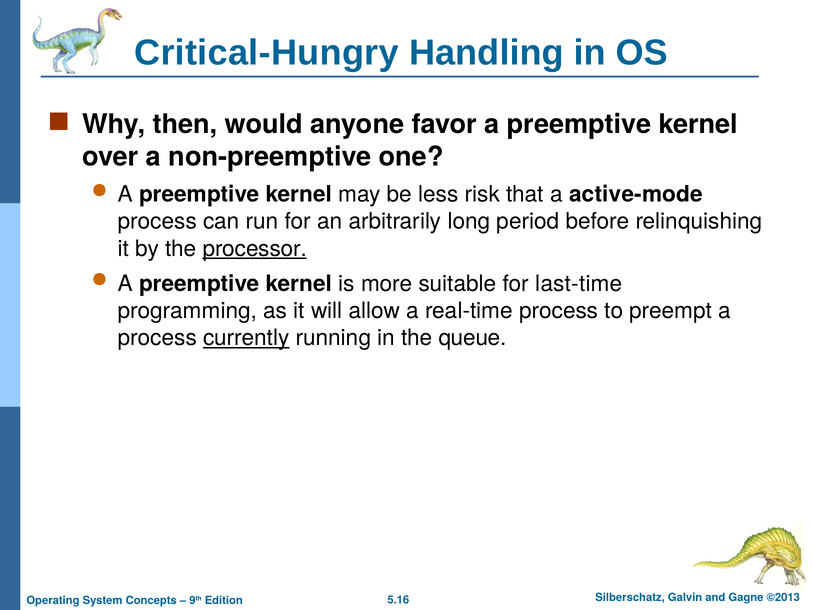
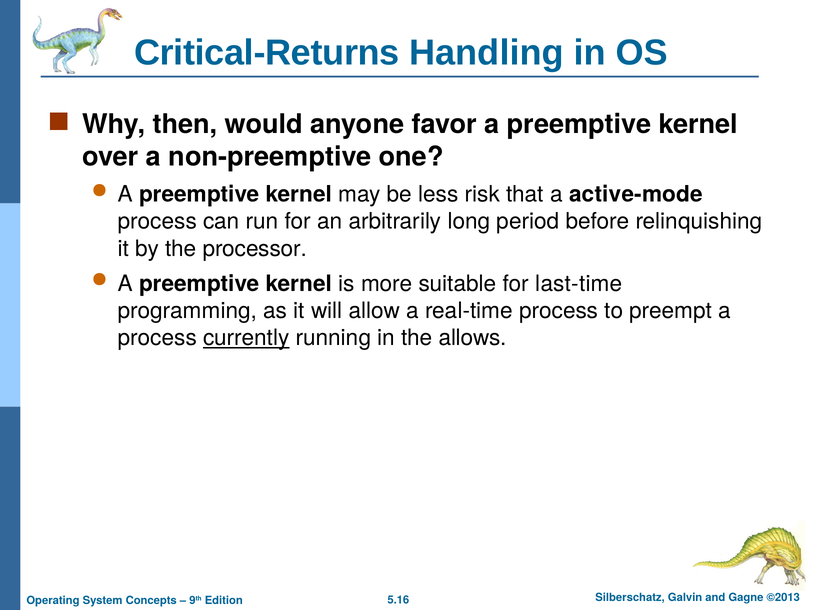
Critical-Hungry: Critical-Hungry -> Critical-Returns (267, 53)
processor underline: present -> none (255, 249)
queue: queue -> allows (473, 338)
